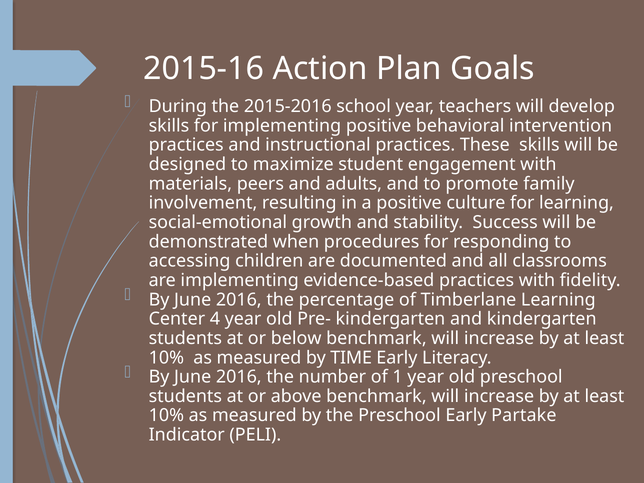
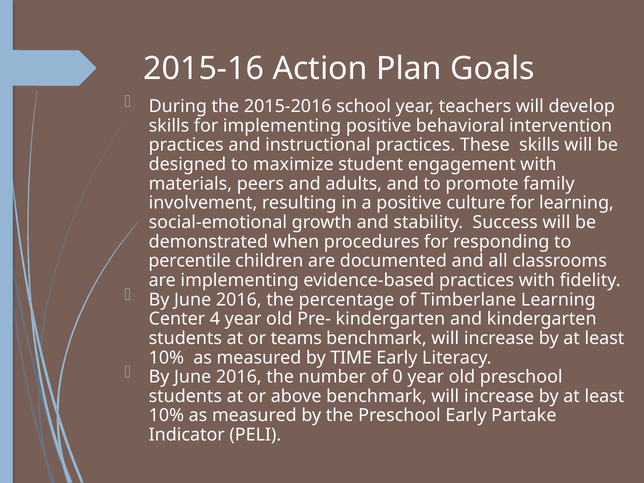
accessing: accessing -> percentile (190, 261)
below: below -> teams (296, 338)
1: 1 -> 0 (398, 377)
